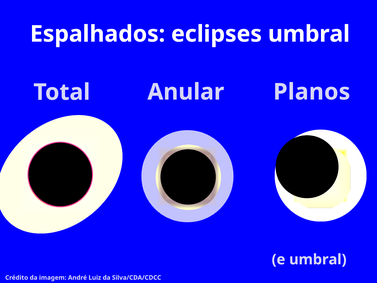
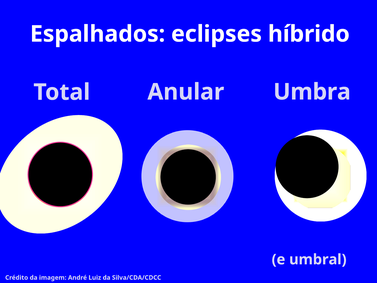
eclipses umbral: umbral -> híbrido (309, 34)
Planos: Planos -> Umbra (312, 92)
